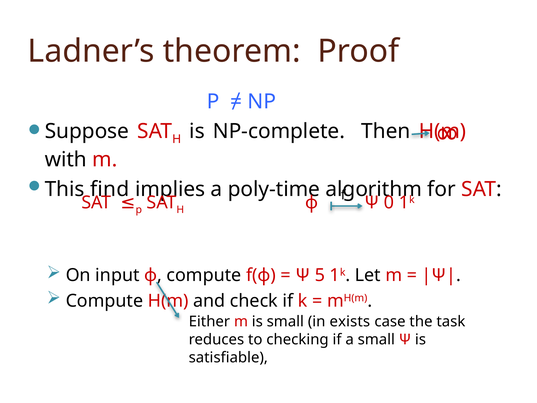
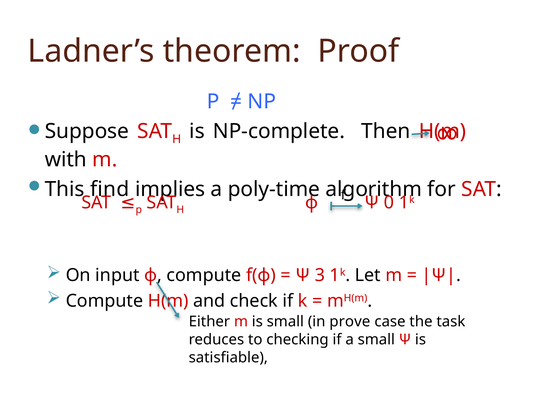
5: 5 -> 3 (320, 275)
exists: exists -> prove (350, 321)
